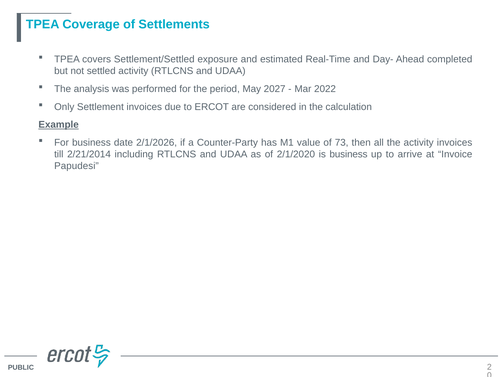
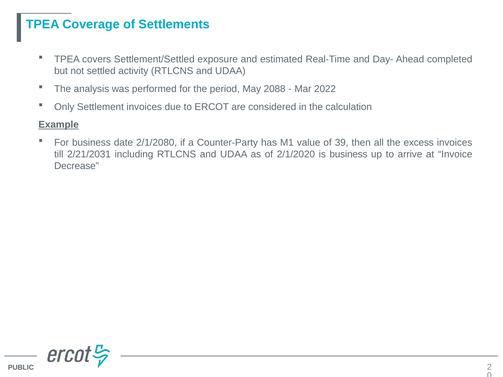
2027: 2027 -> 2088 (275, 89)
2/1/2026: 2/1/2026 -> 2/1/2080 (157, 143)
73: 73 -> 39 (342, 143)
the activity: activity -> excess (419, 143)
2/21/2014: 2/21/2014 -> 2/21/2031 (89, 154)
Papudesi: Papudesi -> Decrease (77, 166)
